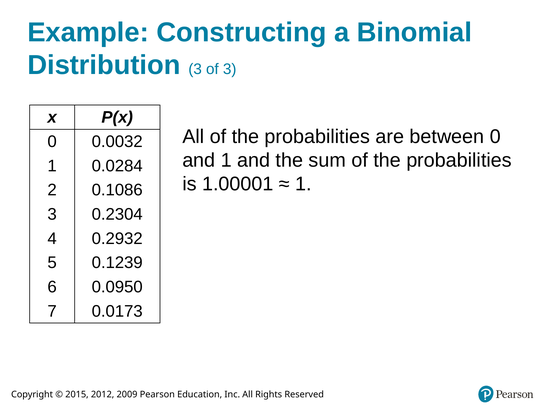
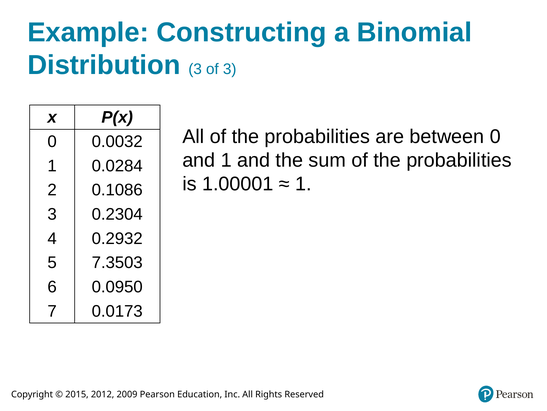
0.1239: 0.1239 -> 7.3503 (117, 262)
